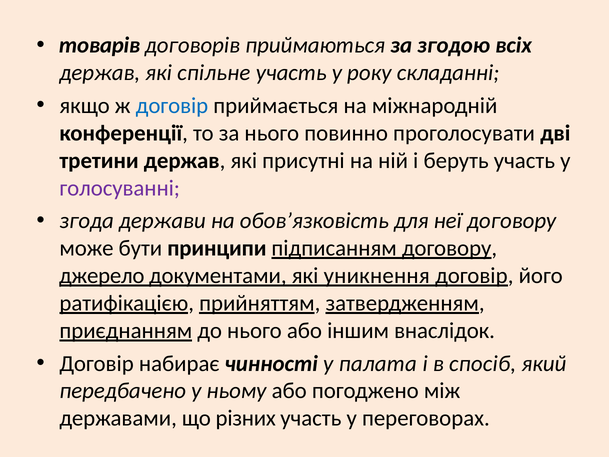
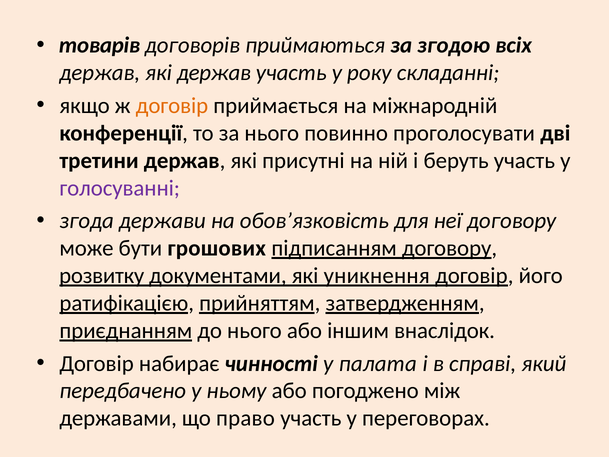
які спільне: спільне -> держав (214, 73)
договір colour: blue -> orange (172, 106)
принципи: принципи -> грошових (217, 248)
джерело: джерело -> розвитку (102, 276)
спосіб: спосіб -> справі (483, 363)
різних: різних -> право (245, 418)
